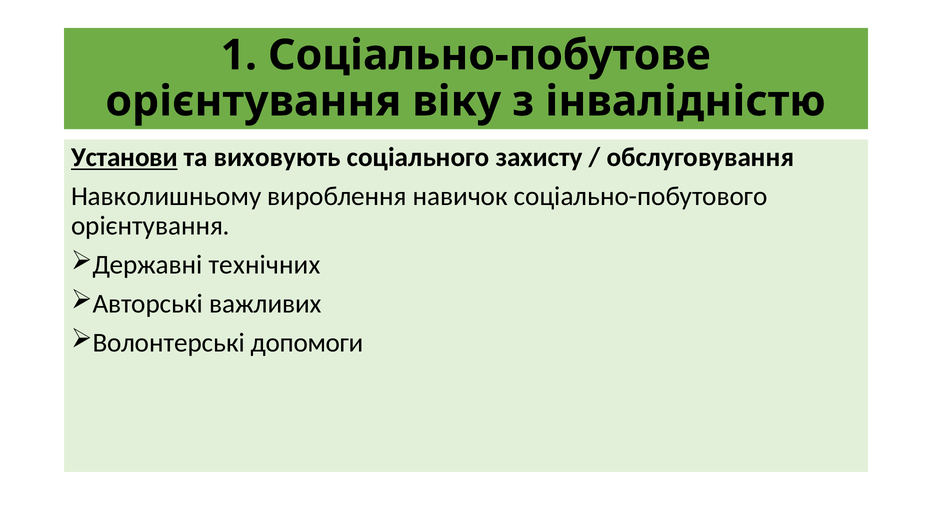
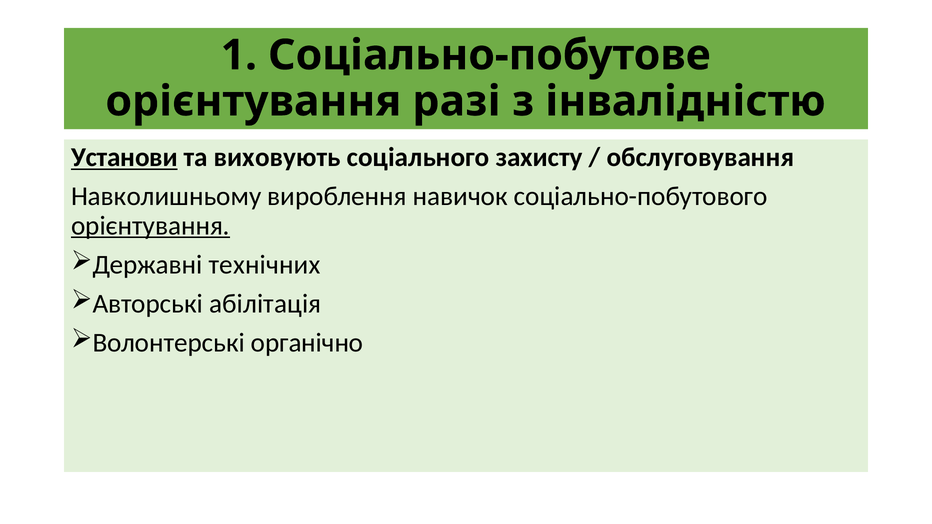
віку: віку -> разі (457, 101)
орієнтування underline: none -> present (150, 226)
важливих: важливих -> абілітація (265, 304)
допомоги: допомоги -> органічно (307, 343)
